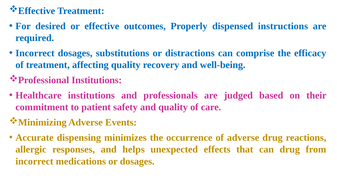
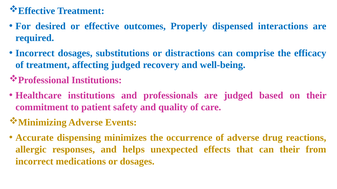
instructions: instructions -> interactions (283, 26)
affecting quality: quality -> judged (126, 65)
can drug: drug -> their (290, 150)
